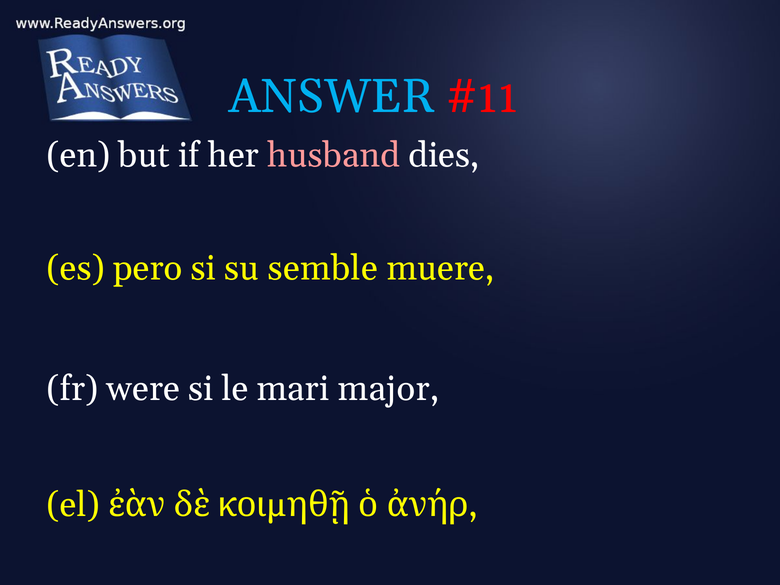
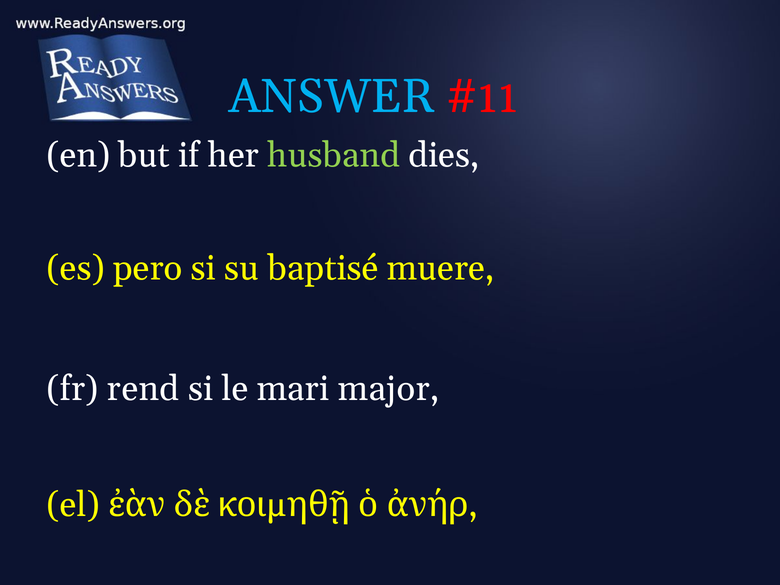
husband colour: pink -> light green (334, 155)
semble: semble -> baptisé (323, 268)
were: were -> rend (143, 389)
